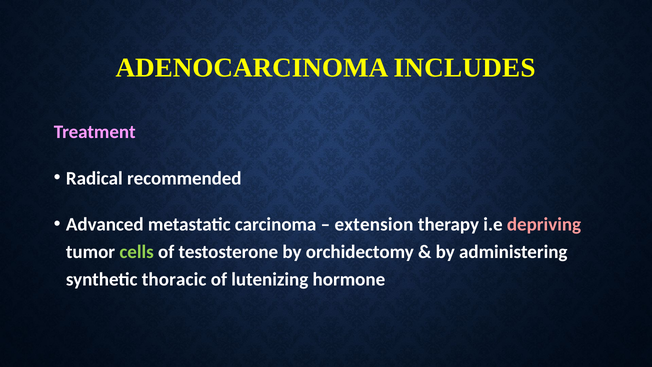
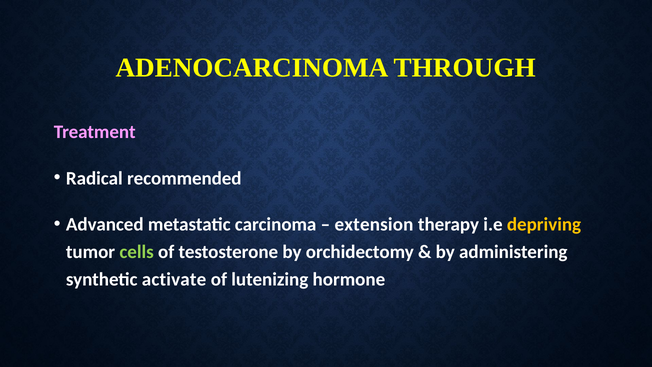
INCLUDES: INCLUDES -> THROUGH (465, 68)
depriving colour: pink -> yellow (544, 224)
thoracic: thoracic -> activate (174, 279)
